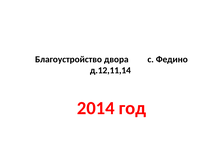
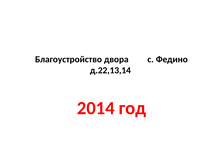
д.12,11,14: д.12,11,14 -> д.22,13,14 (110, 71)
